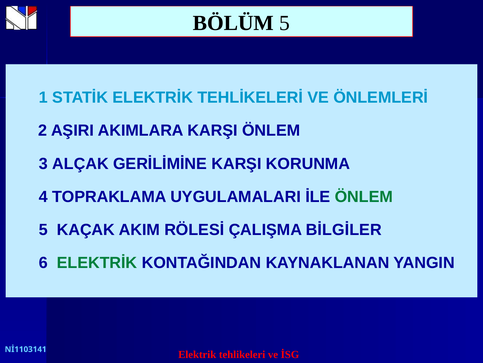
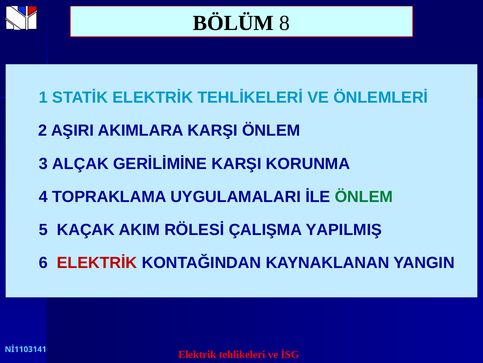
BÖLÜM 5: 5 -> 8 (285, 23)
BİLGİLER: BİLGİLER -> YAPILMIŞ (344, 229)
ELEKTRİK colour: green -> red (97, 262)
